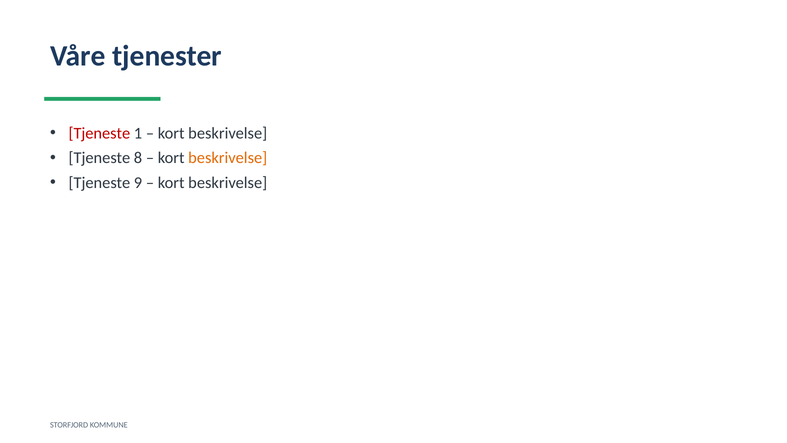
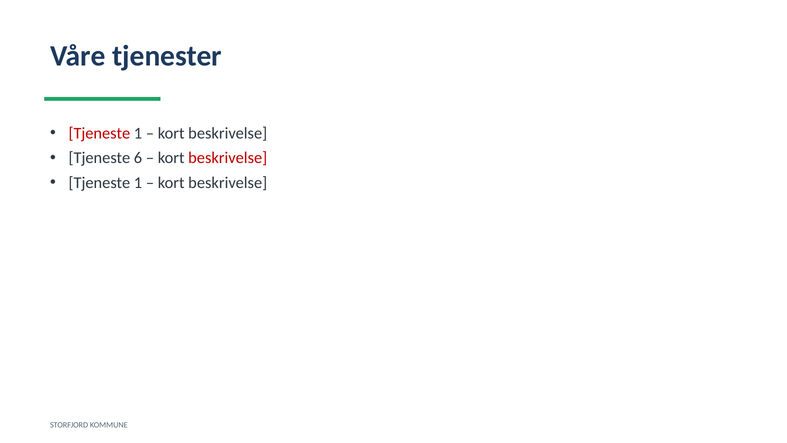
8: 8 -> 6 (138, 158)
beskrivelse colour: orange -> red (228, 158)
9: 9 -> 1 (138, 183)
